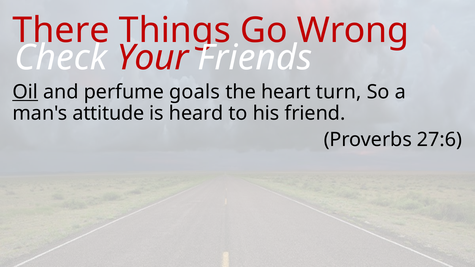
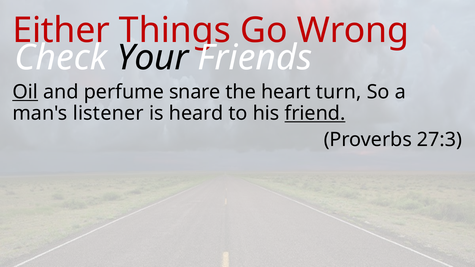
There: There -> Either (61, 30)
Your colour: red -> black (153, 58)
goals: goals -> snare (195, 92)
attitude: attitude -> listener (108, 113)
friend underline: none -> present (315, 113)
27:6: 27:6 -> 27:3 (440, 140)
